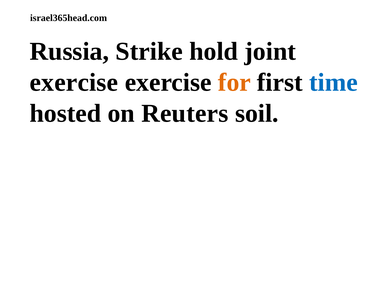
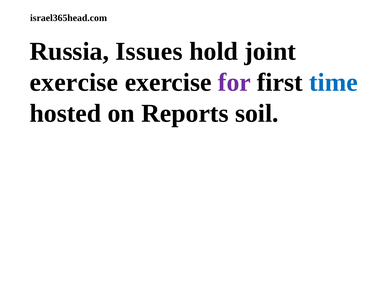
Strike: Strike -> Issues (149, 51)
for colour: orange -> purple (234, 82)
Reuters: Reuters -> Reports (185, 113)
